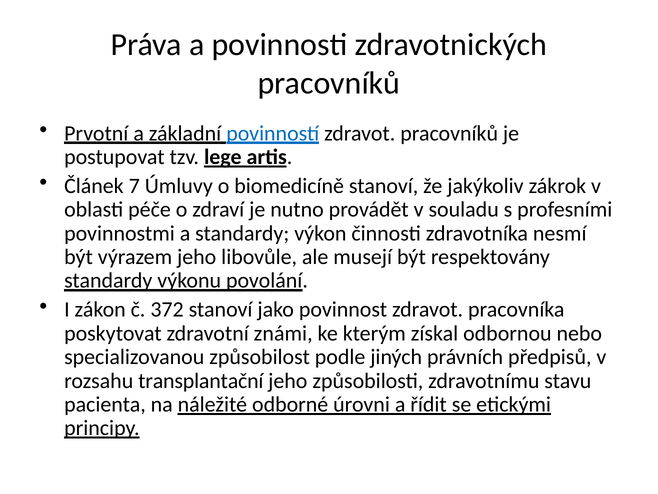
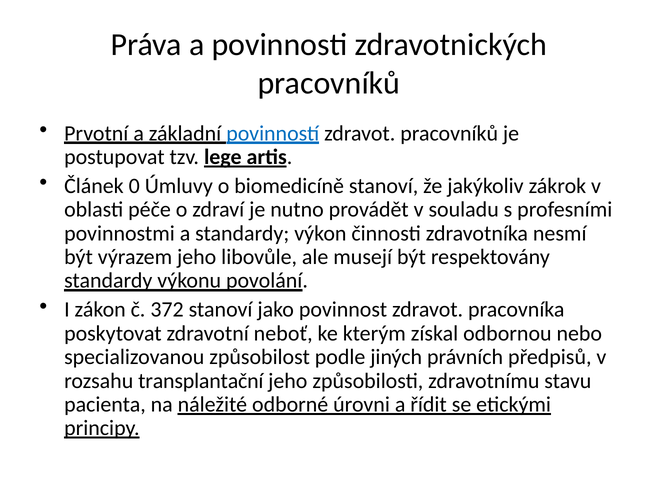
7: 7 -> 0 (134, 186)
známi: známi -> neboť (283, 333)
